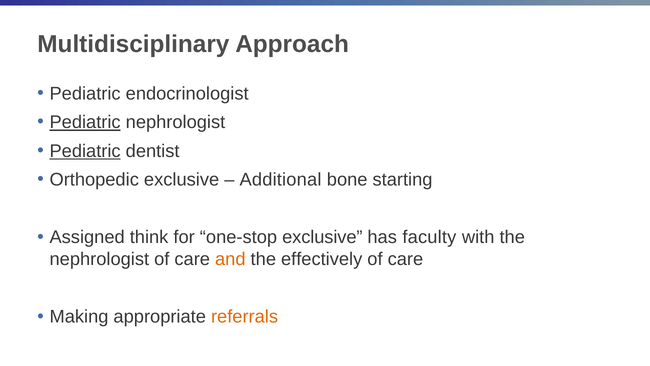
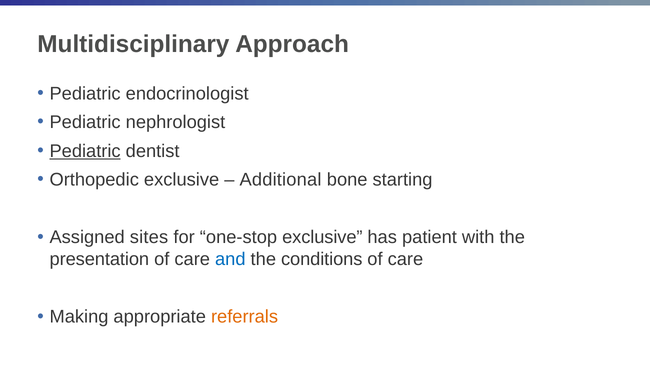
Pediatric underline: present -> none (85, 122)
think: think -> sites (149, 237)
faculty: faculty -> patient (429, 237)
nephrologist: nephrologist -> presentation (99, 259)
and colour: orange -> blue (230, 259)
effectively: effectively -> conditions (322, 259)
